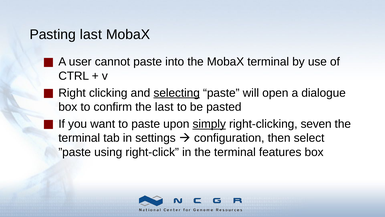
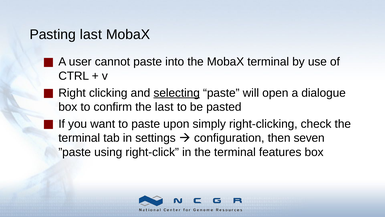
simply underline: present -> none (209, 124)
seven: seven -> check (316, 124)
select: select -> seven (309, 138)
